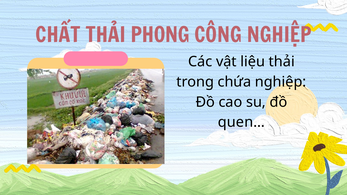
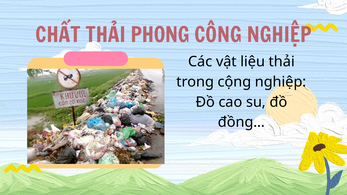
chứa: chứa -> cộng (234, 82)
quen…: quen… -> đồng… (241, 122)
